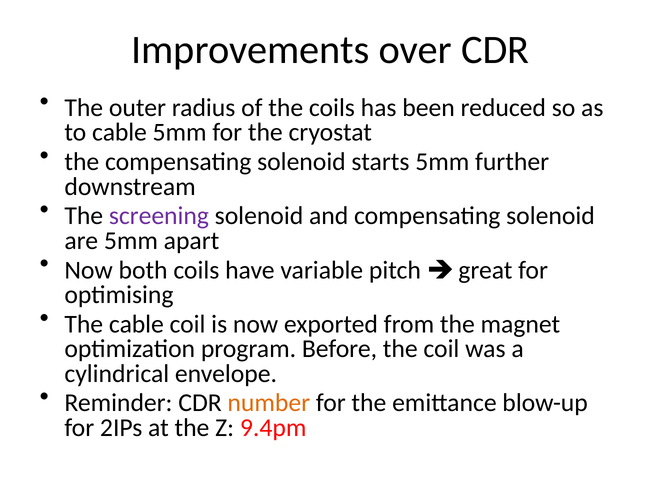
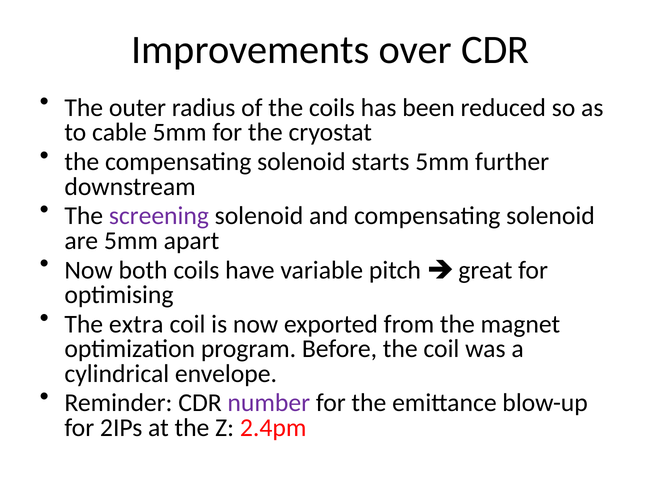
The cable: cable -> extra (136, 324)
number colour: orange -> purple (269, 403)
9.4pm: 9.4pm -> 2.4pm (273, 427)
